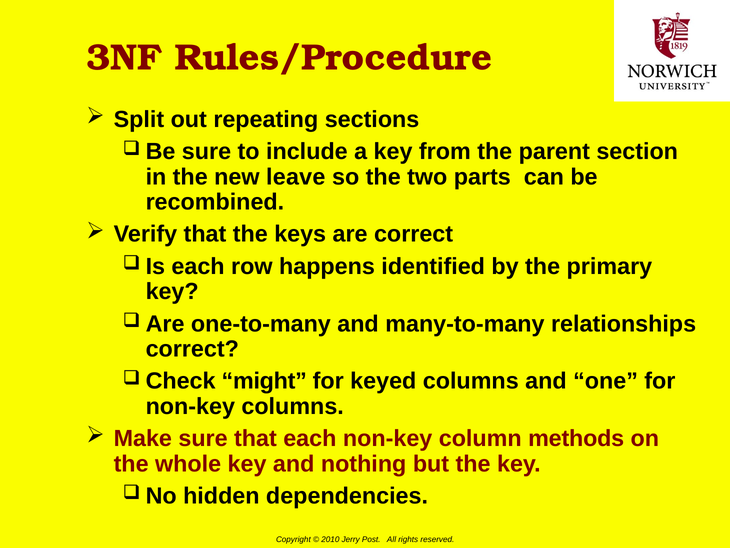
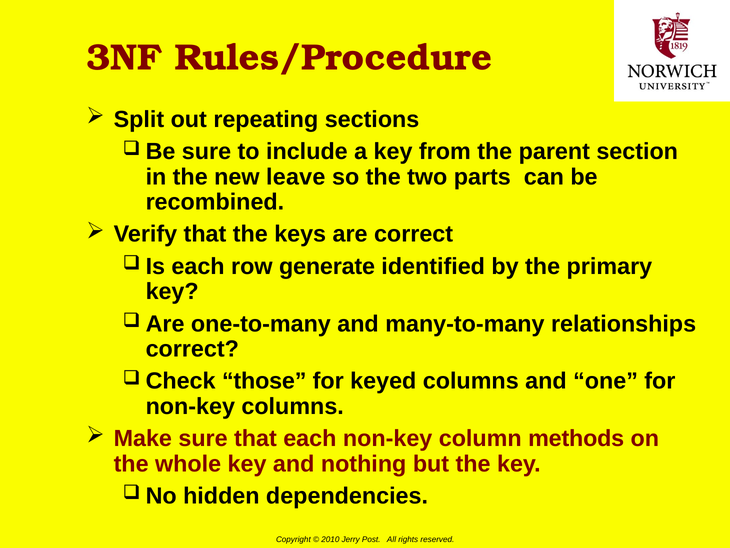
happens: happens -> generate (327, 266)
might: might -> those (264, 381)
